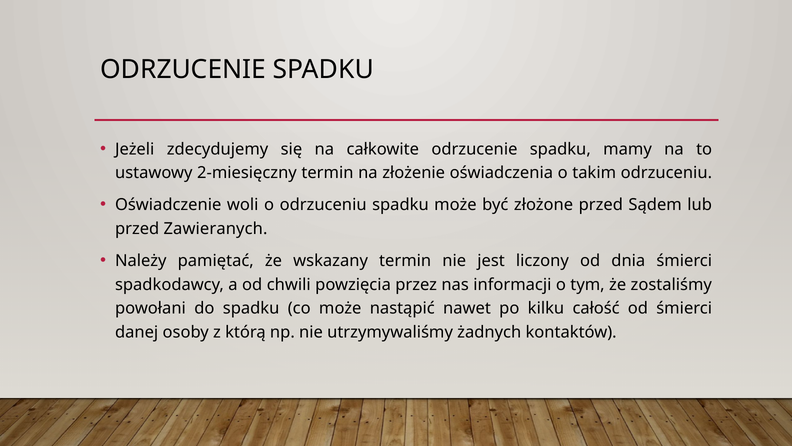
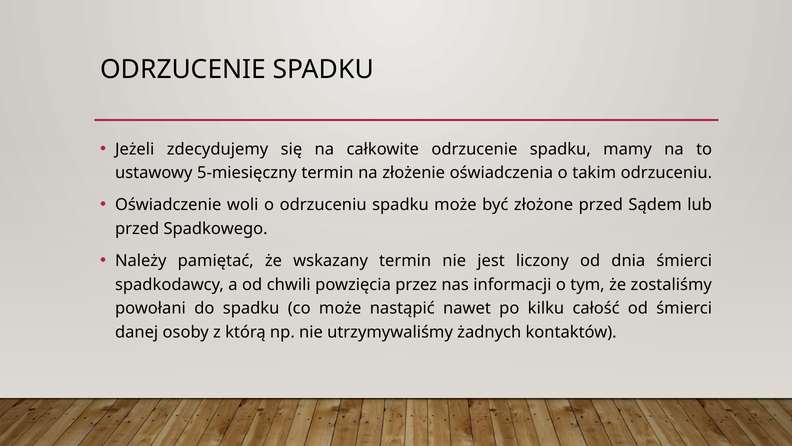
2-miesięczny: 2-miesięczny -> 5-miesięczny (247, 173)
Zawieranych: Zawieranych -> Spadkowego (216, 228)
